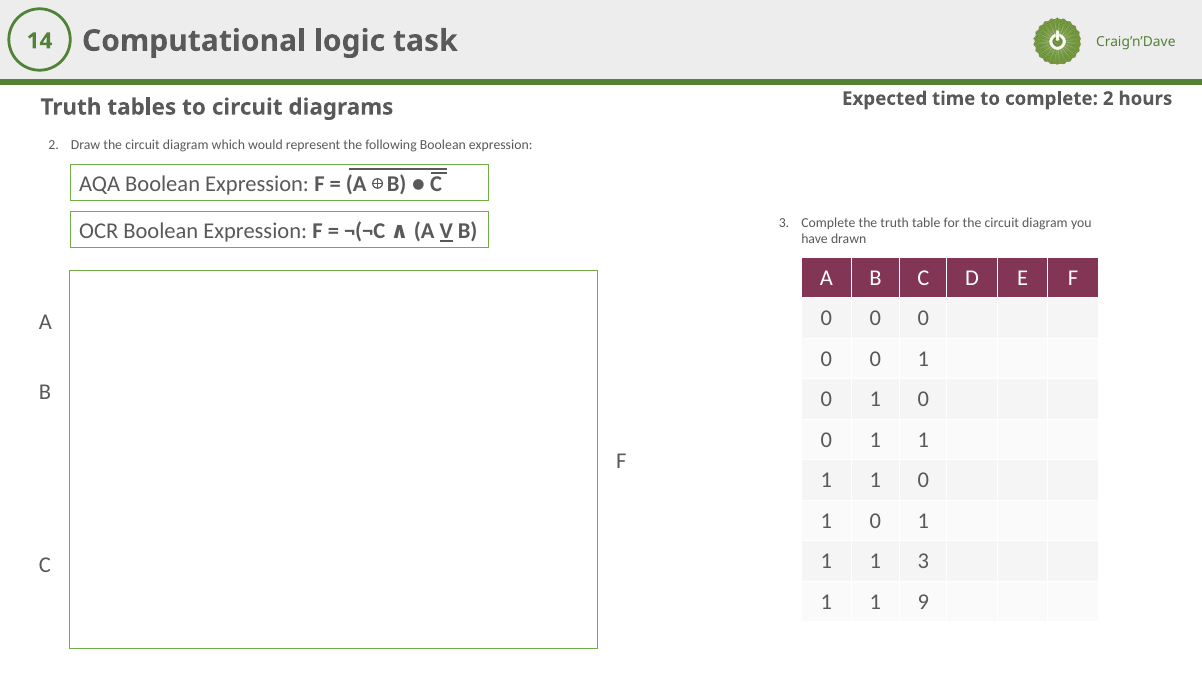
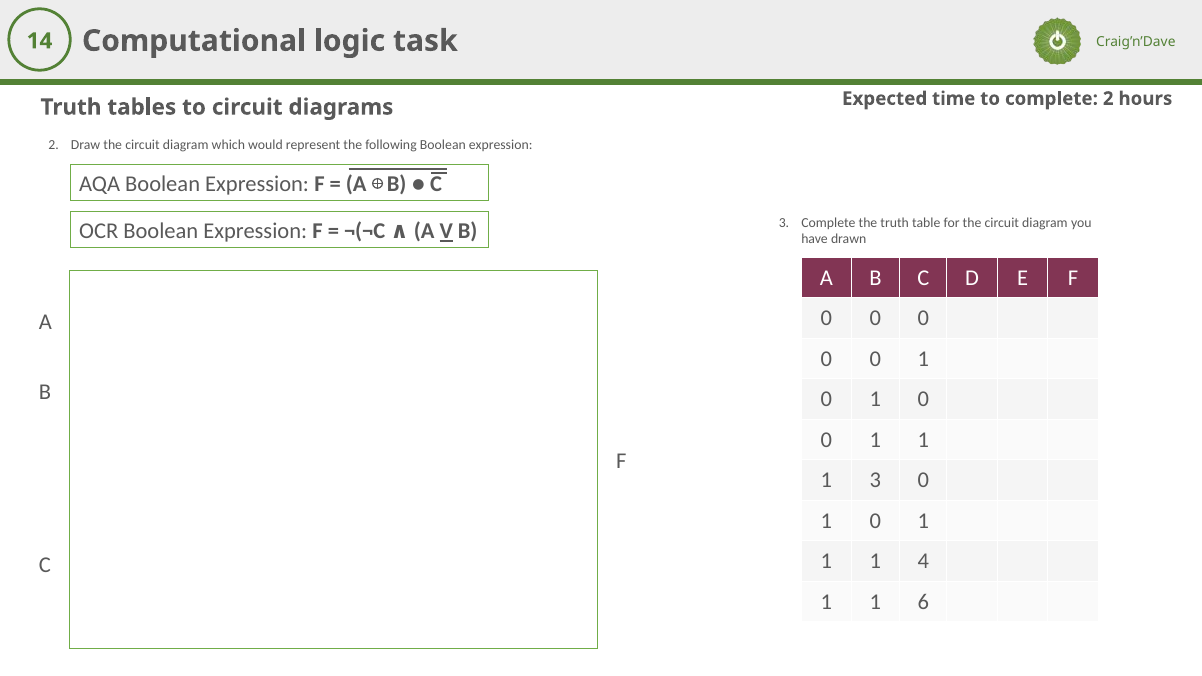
1: 1 -> 3 (875, 480)
1 3: 3 -> 4 (923, 561)
9: 9 -> 6 (923, 602)
